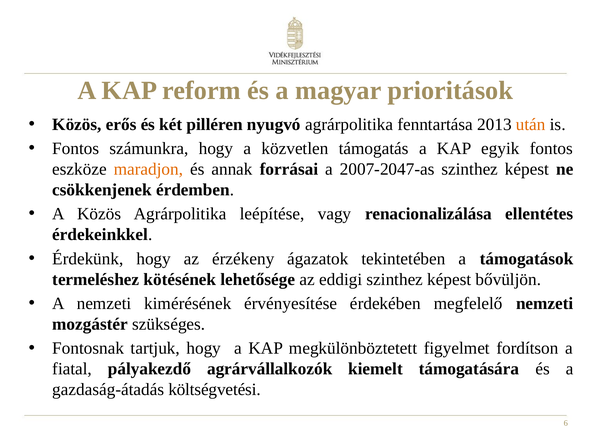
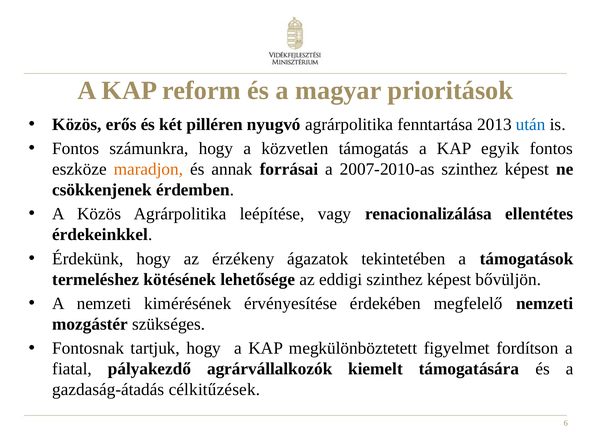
után colour: orange -> blue (531, 124)
2007-2047-as: 2007-2047-as -> 2007-2010-as (387, 169)
költségvetési: költségvetési -> célkitűzések (214, 390)
